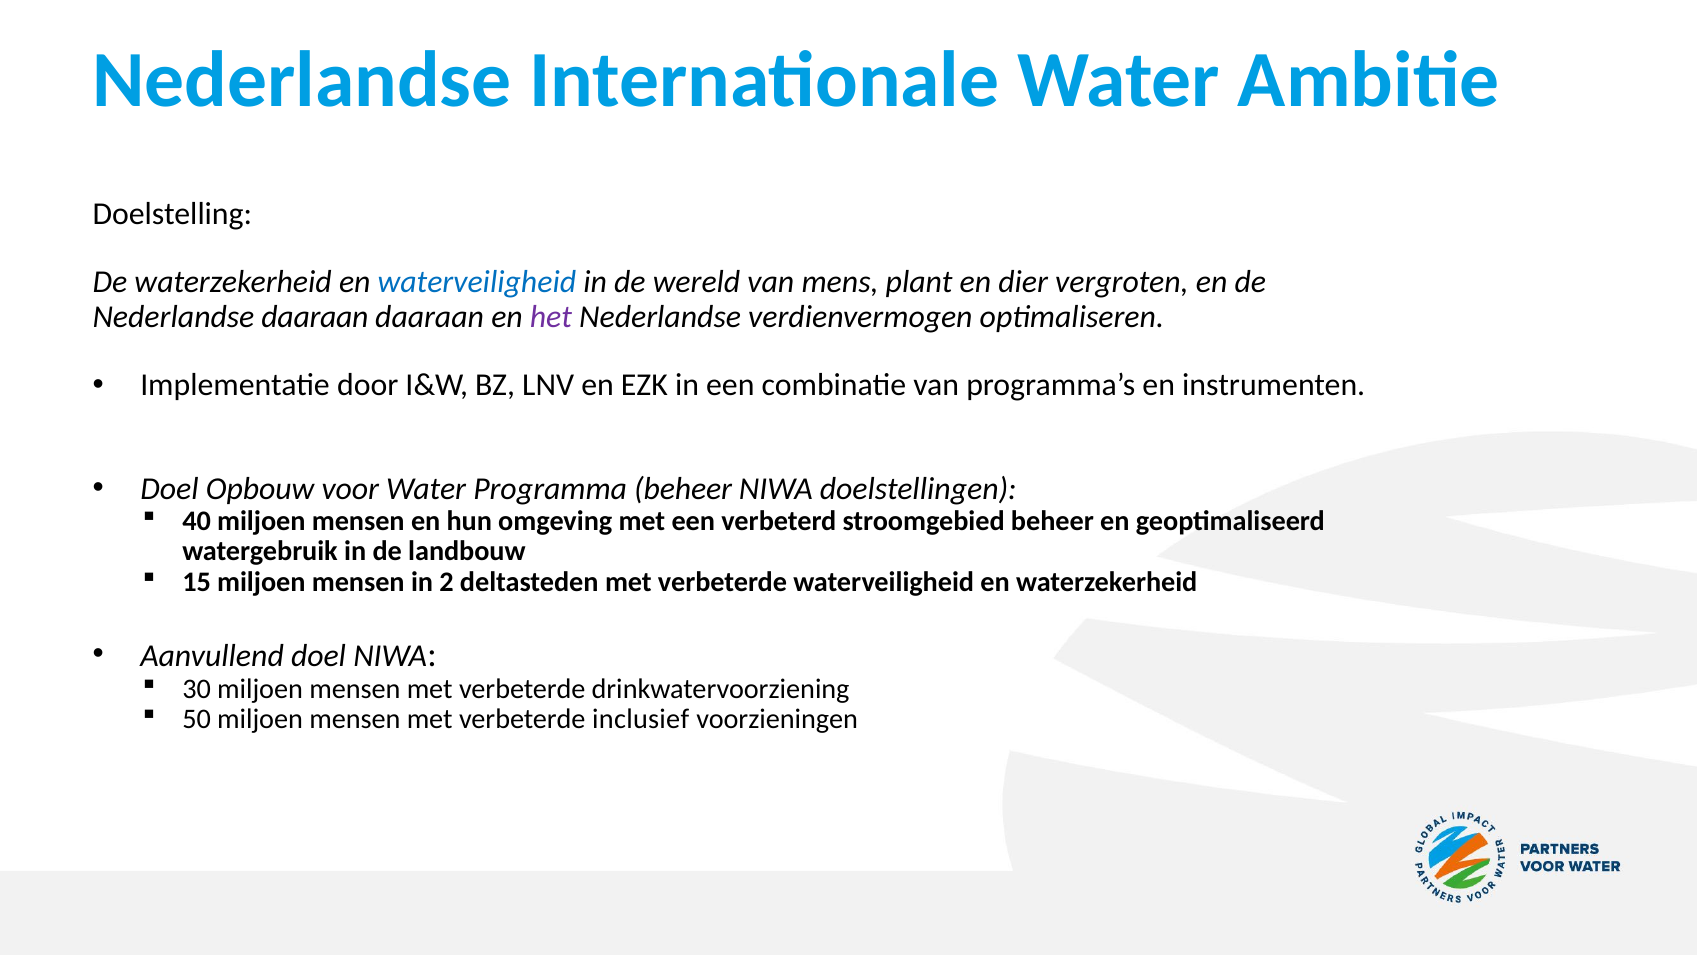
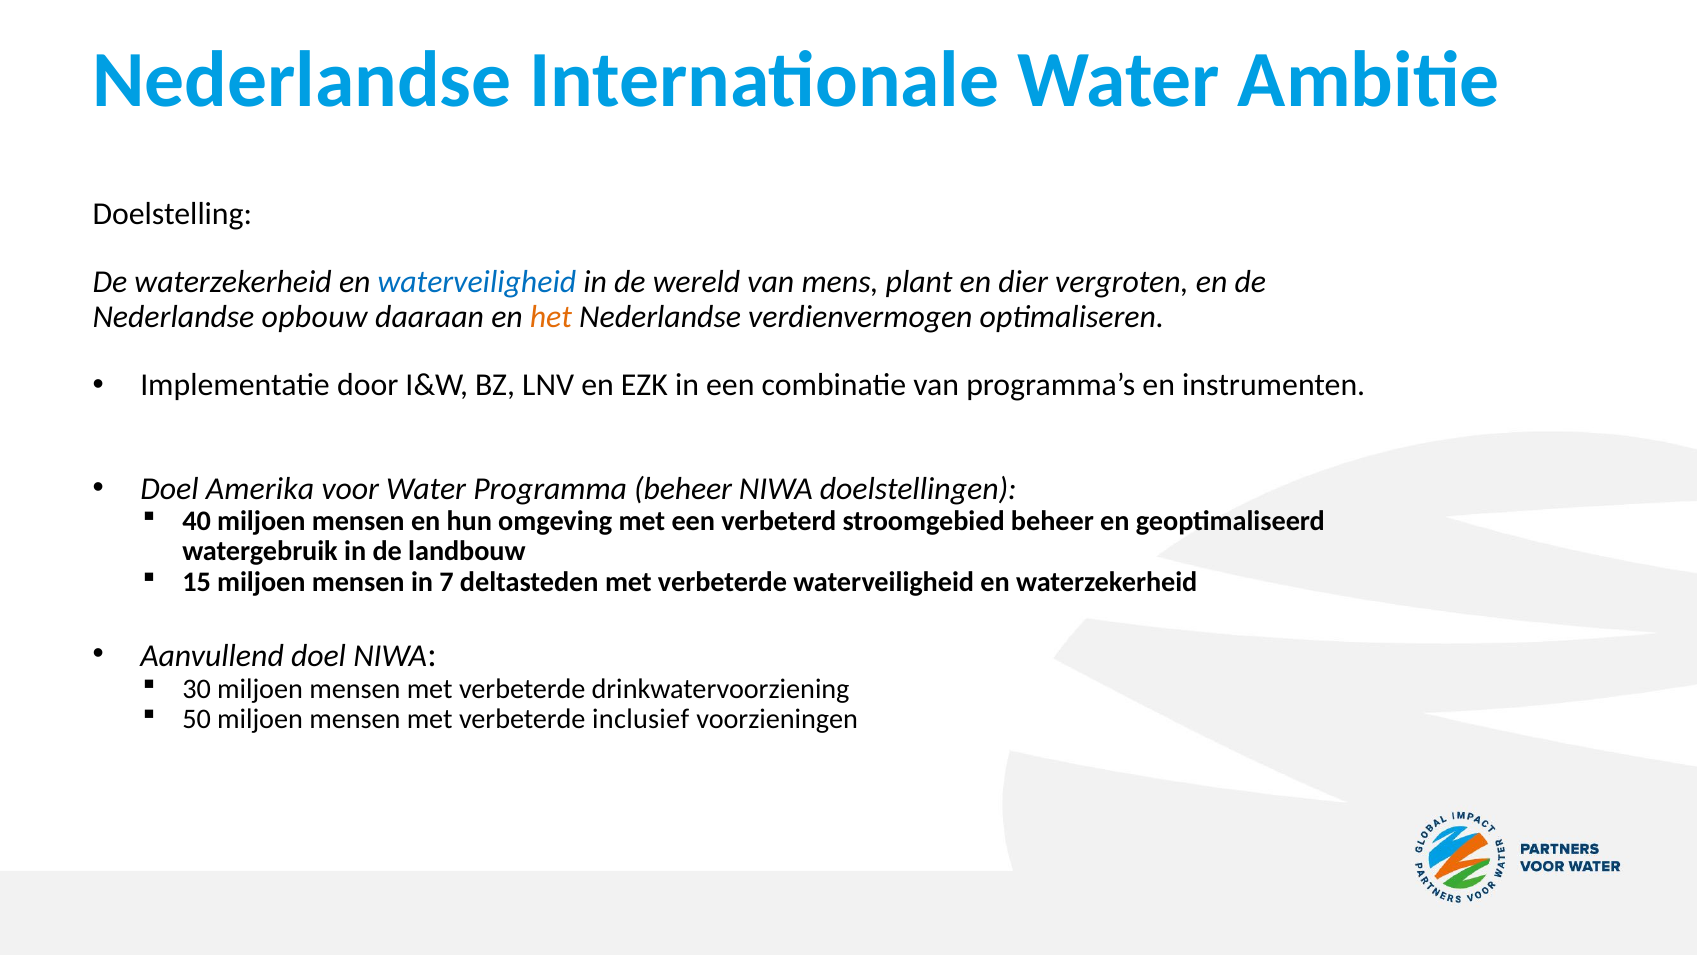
Nederlandse daaraan: daaraan -> opbouw (315, 317)
het colour: purple -> orange (551, 317)
Opbouw: Opbouw -> Amerika (260, 488)
2: 2 -> 7 (446, 582)
